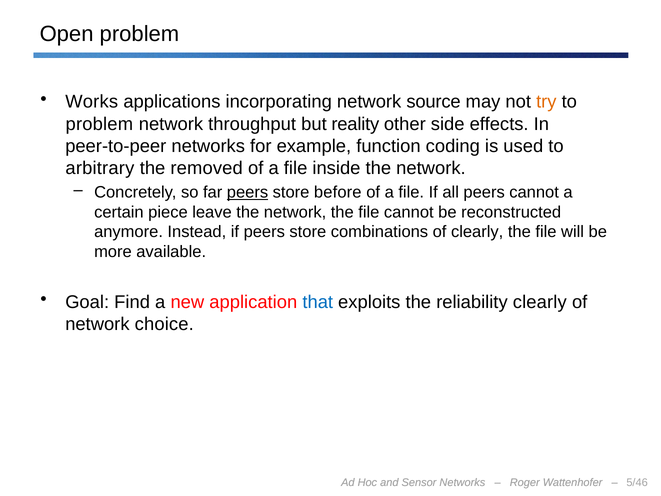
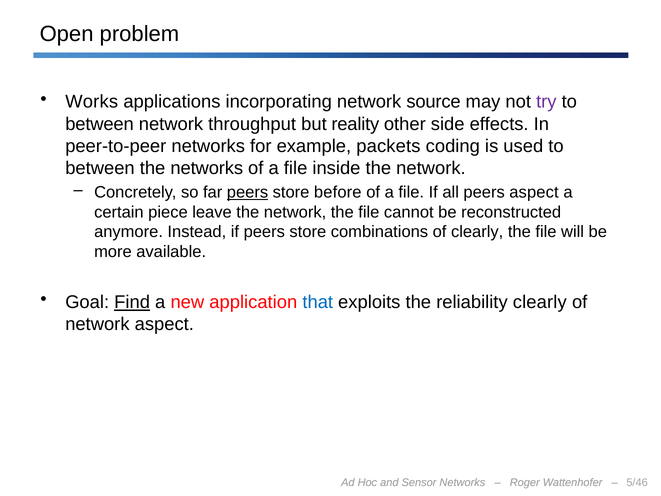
try colour: orange -> purple (546, 102)
problem: problem -> between (100, 124)
function: function -> packets (388, 146)
arbitrary: arbitrary -> between (100, 168)
the removed: removed -> networks (207, 168)
peers cannot: cannot -> aspect (534, 192)
Find underline: none -> present (132, 302)
network choice: choice -> aspect (164, 324)
